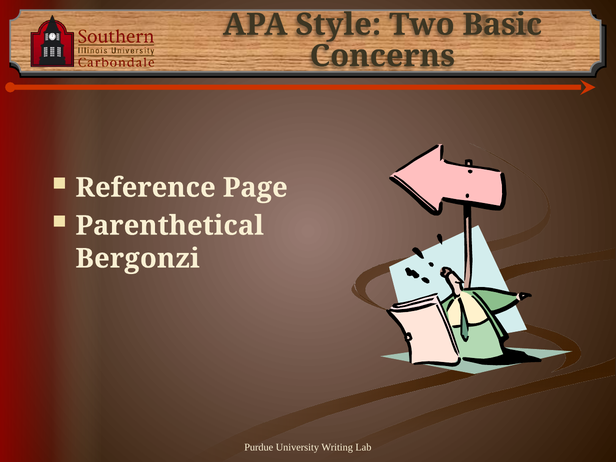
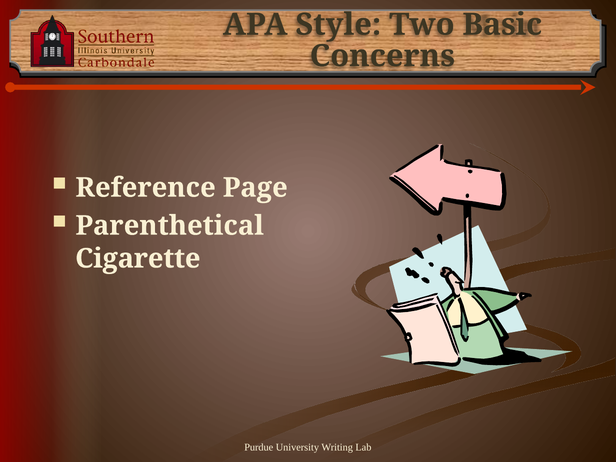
Bergonzi: Bergonzi -> Cigarette (138, 259)
